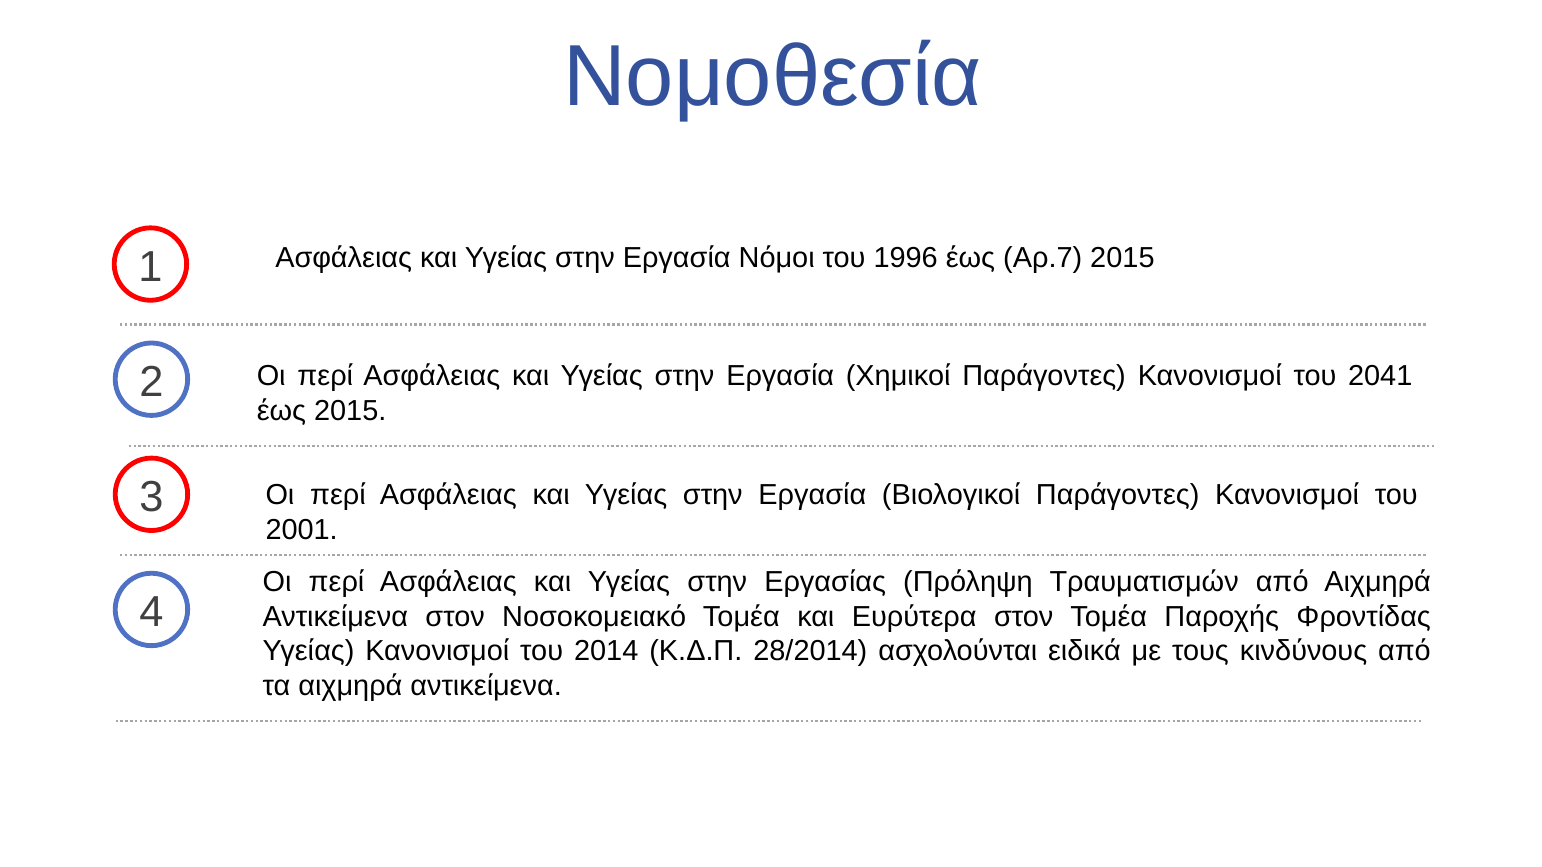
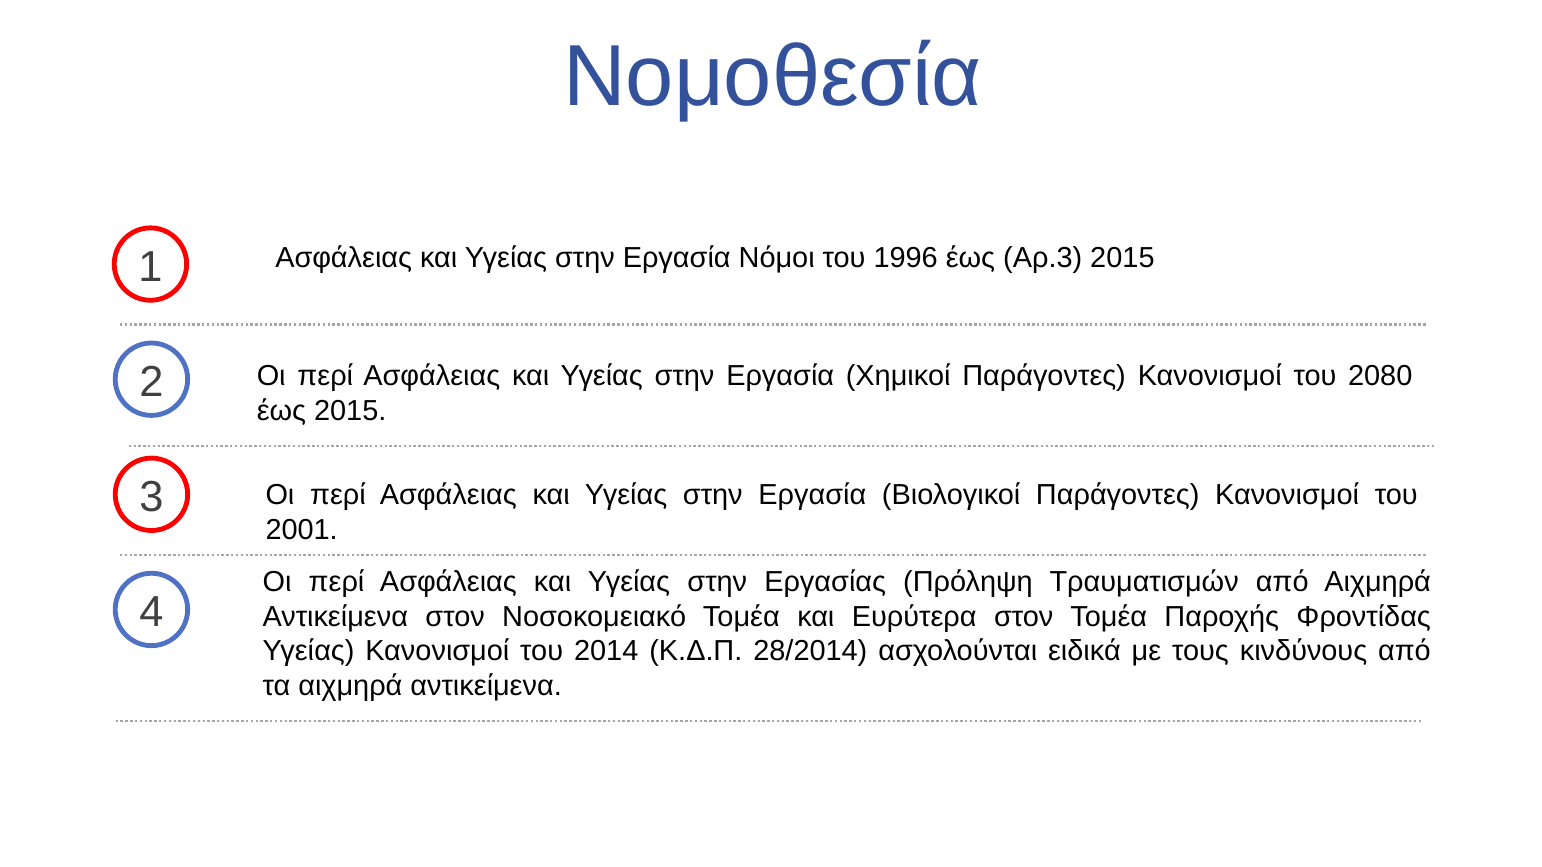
Αρ.7: Αρ.7 -> Αρ.3 (1043, 259)
2041: 2041 -> 2080 (1380, 376)
